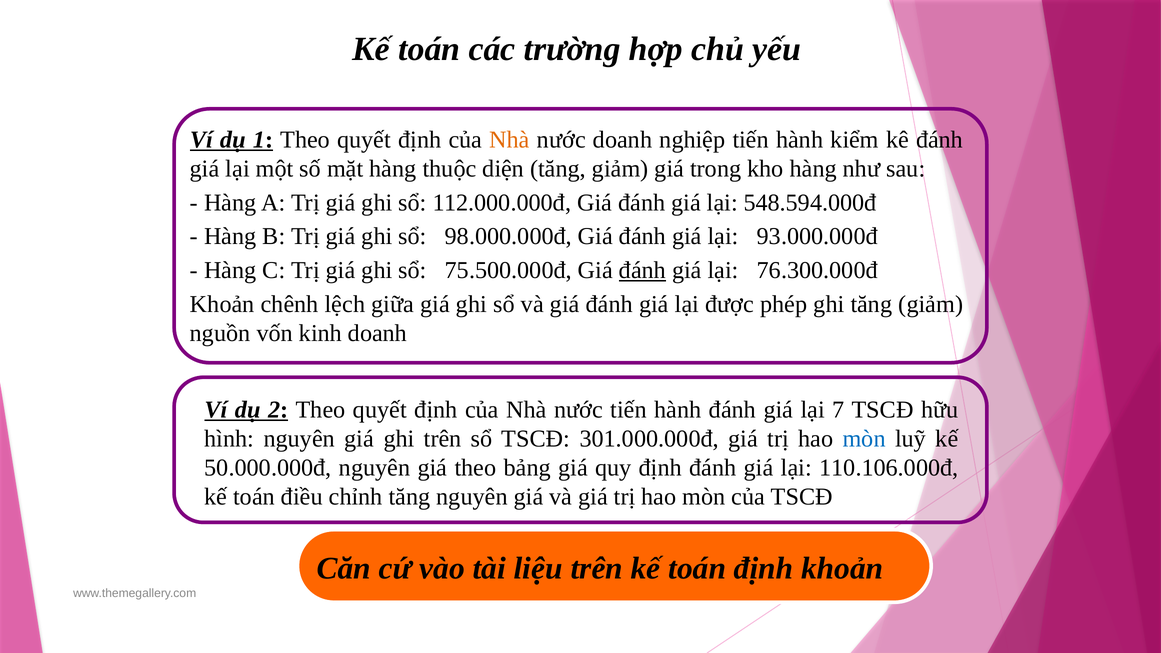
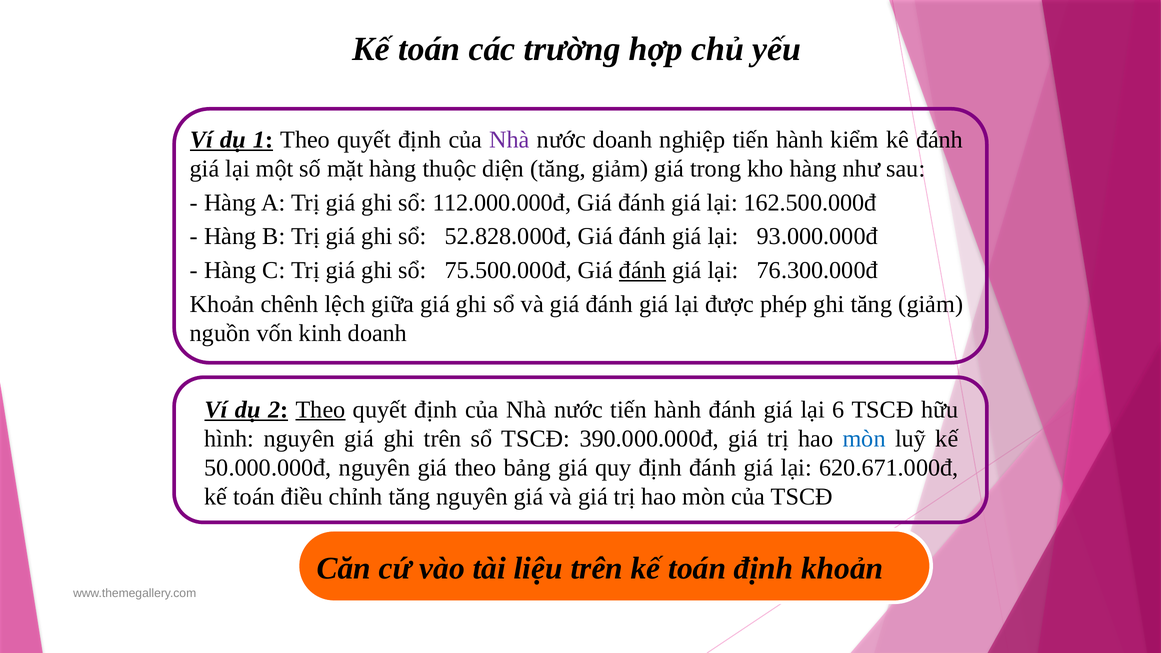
Nhà colour: orange -> purple (509, 140)
548.594.000đ: 548.594.000đ -> 162.500.000đ (810, 203)
98.000.000đ: 98.000.000đ -> 52.828.000đ (508, 236)
Theo underline: none -> present (321, 410)
7: 7 -> 6 (839, 410)
301.000.000đ: 301.000.000đ -> 390.000.000đ (649, 439)
110.106.000đ: 110.106.000đ -> 620.671.000đ (889, 468)
